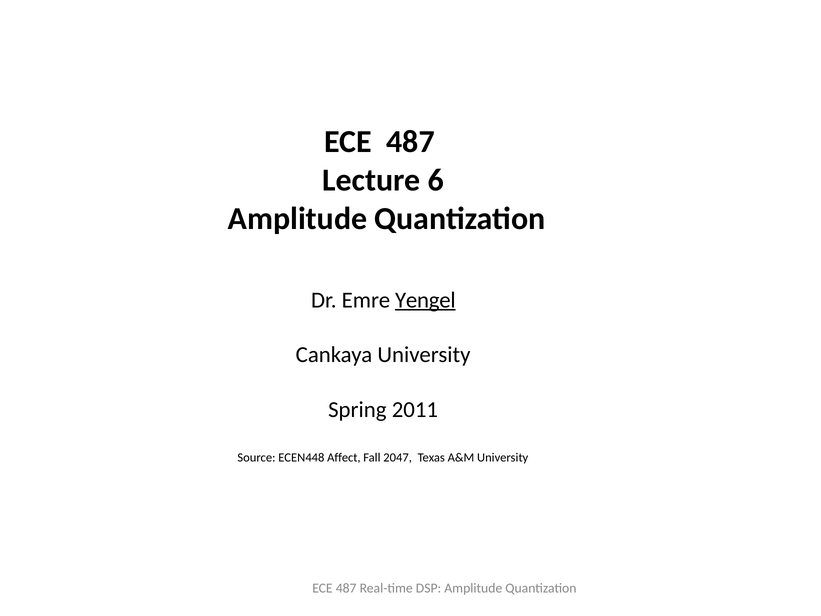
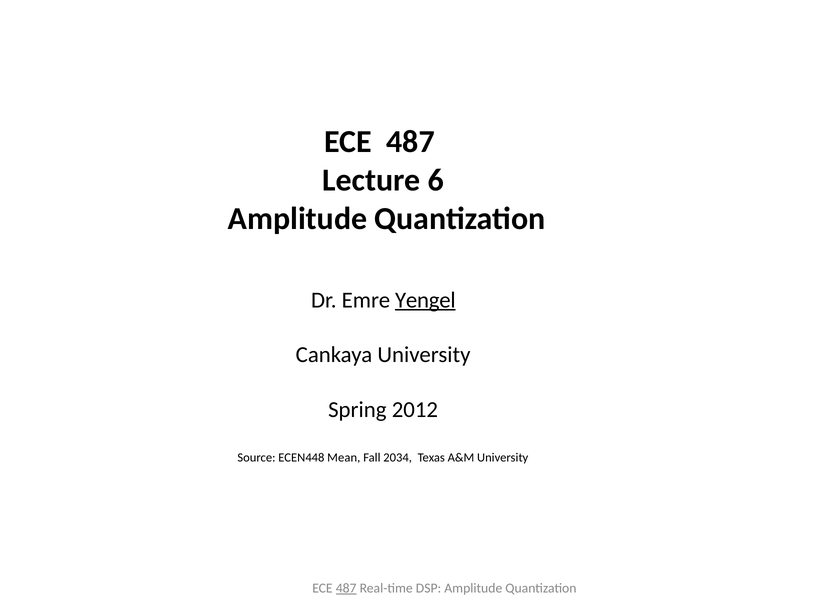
2011: 2011 -> 2012 (415, 409)
Affect: Affect -> Mean (344, 457)
2047: 2047 -> 2034 (398, 457)
487 underline: none -> present (346, 588)
